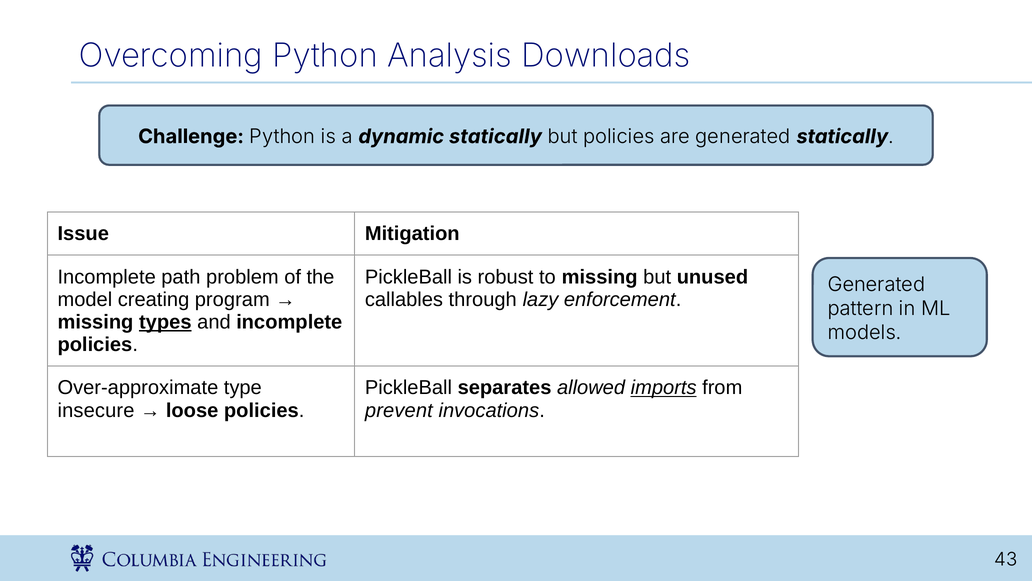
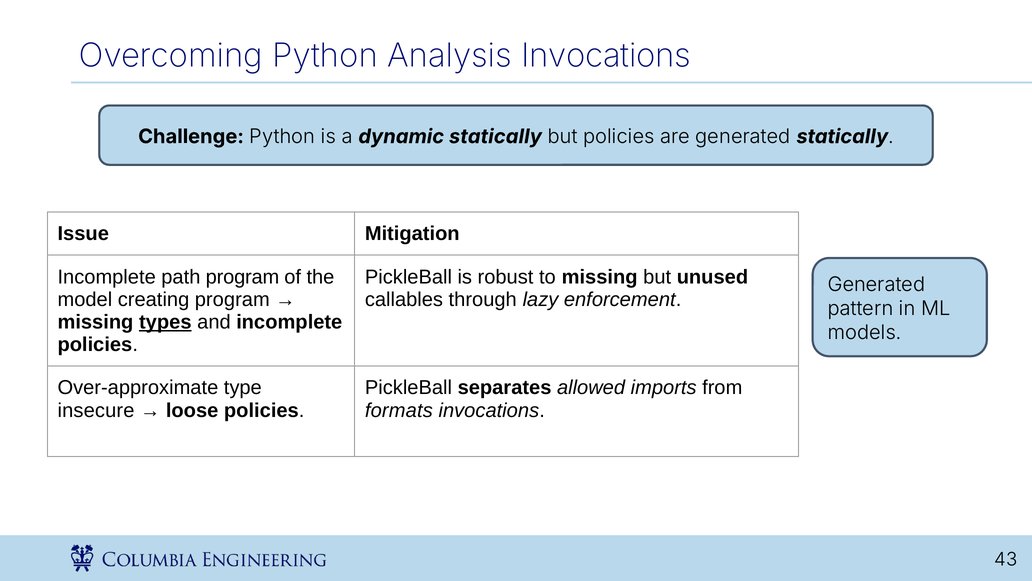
Analysis Downloads: Downloads -> Invocations (606, 56)
path problem: problem -> program (242, 277)
imports underline: present -> none (664, 387)
prevent: prevent -> formats (399, 410)
